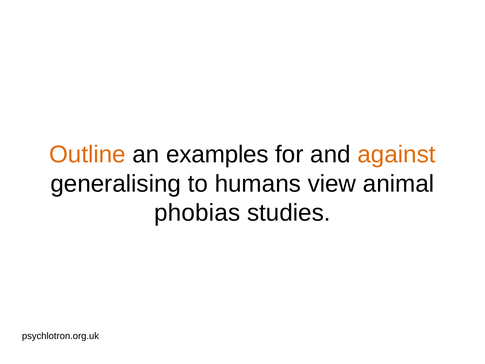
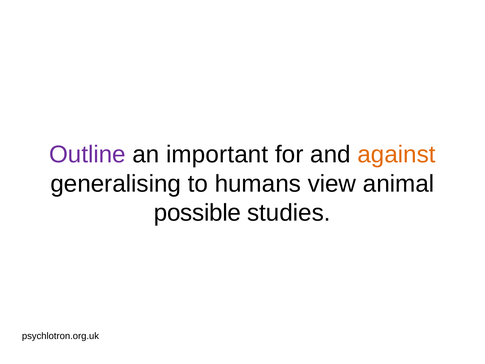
Outline colour: orange -> purple (87, 154)
examples: examples -> important (217, 154)
phobias: phobias -> possible (197, 213)
